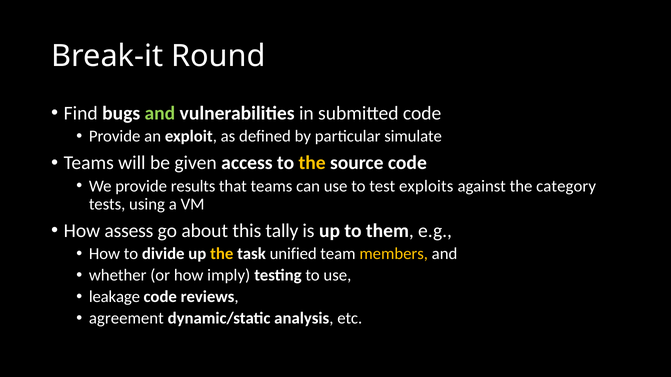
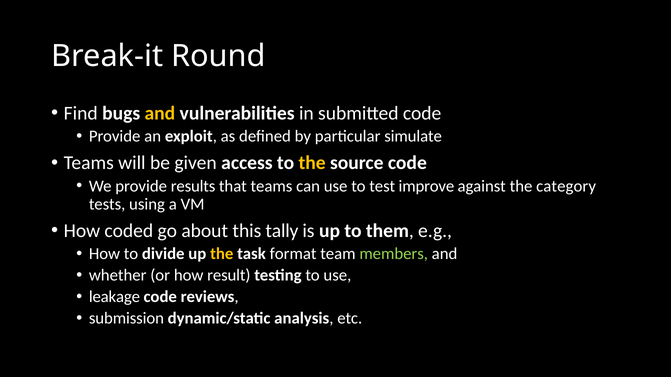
and colour: light green -> yellow (160, 113)
exploits: exploits -> improve (426, 186)
assess: assess -> coded (129, 231)
unified: unified -> format (293, 254)
members colour: yellow -> light green (394, 254)
imply: imply -> result (229, 276)
agreement: agreement -> submission (126, 319)
